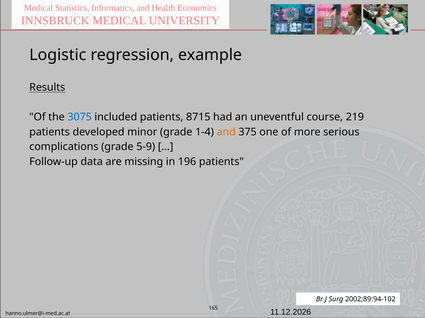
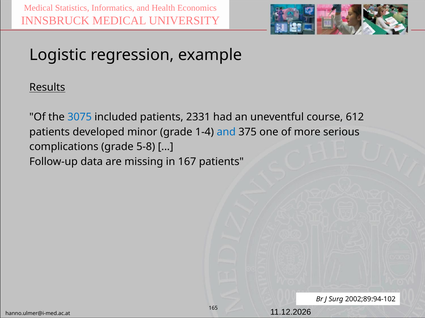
8715: 8715 -> 2331 (198, 117)
219: 219 -> 612 (355, 117)
and colour: orange -> blue (226, 132)
5-9: 5-9 -> 5-8 (146, 147)
196: 196 -> 167 (187, 162)
